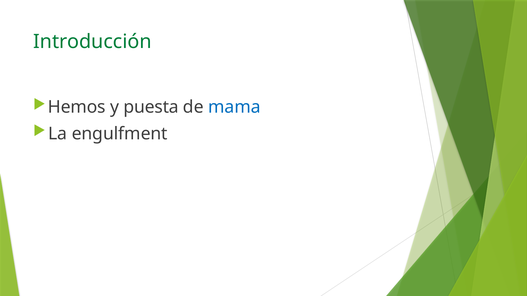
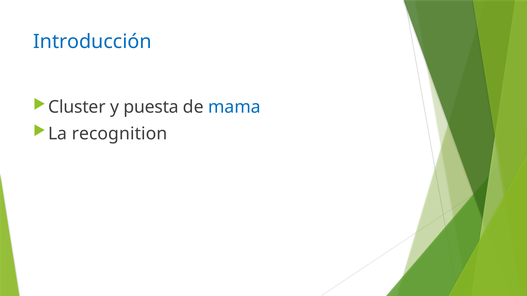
Introducción colour: green -> blue (92, 42)
Hemos: Hemos -> Cluster (77, 107)
engulfment: engulfment -> recognition (120, 134)
